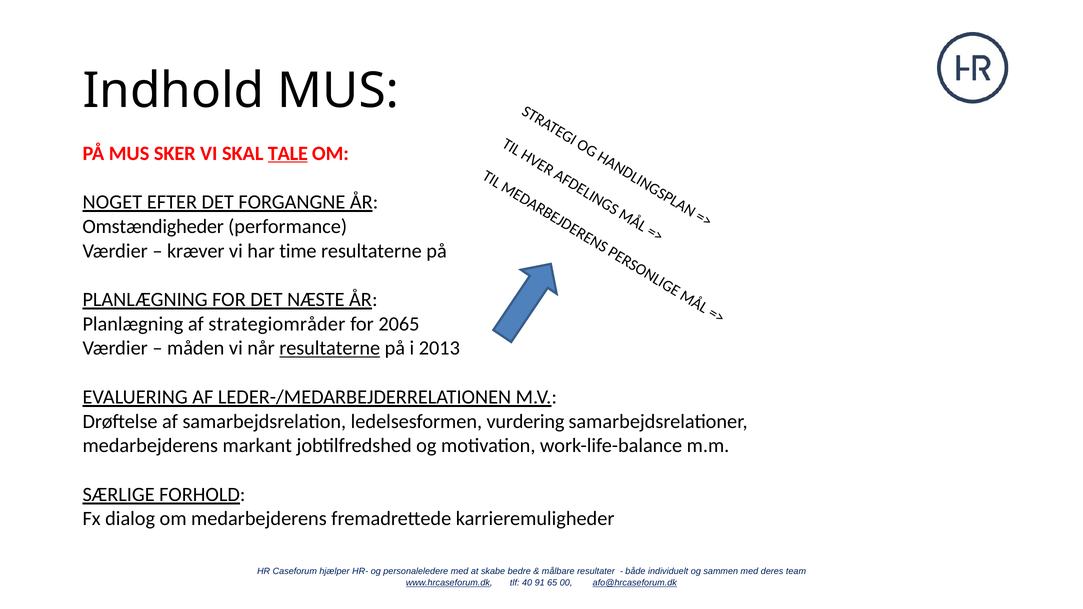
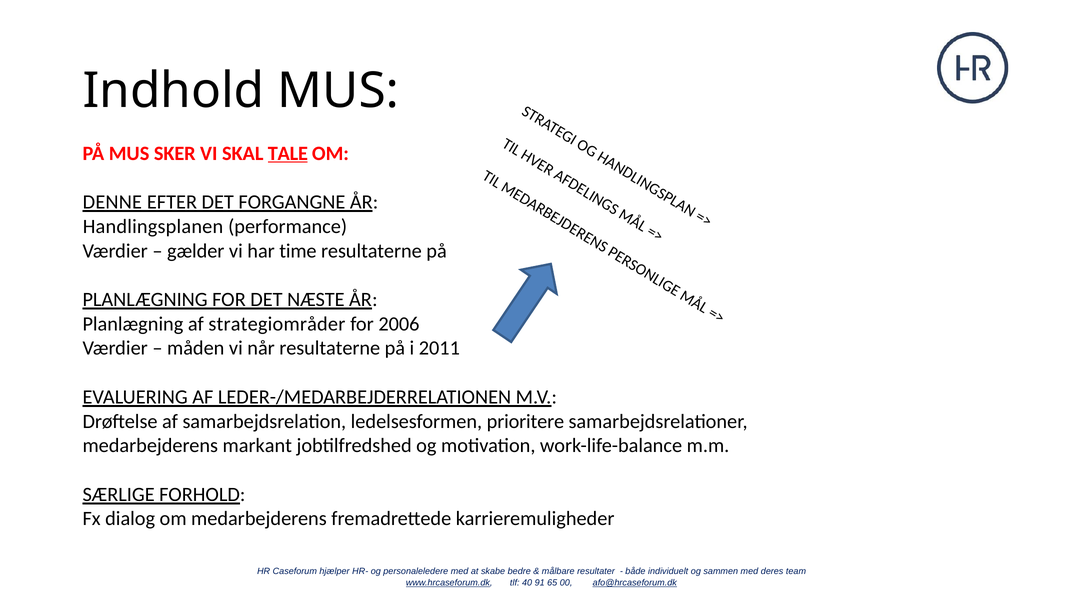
NOGET: NOGET -> DENNE (112, 202)
Omstændigheder: Omstændigheder -> Handlingsplanen (153, 227)
kræver: kræver -> gælder (196, 251)
2065: 2065 -> 2006 (399, 324)
resultaterne underline: present -> none (330, 348)
2013: 2013 -> 2011 (439, 348)
vurdering: vurdering -> prioritere (525, 421)
